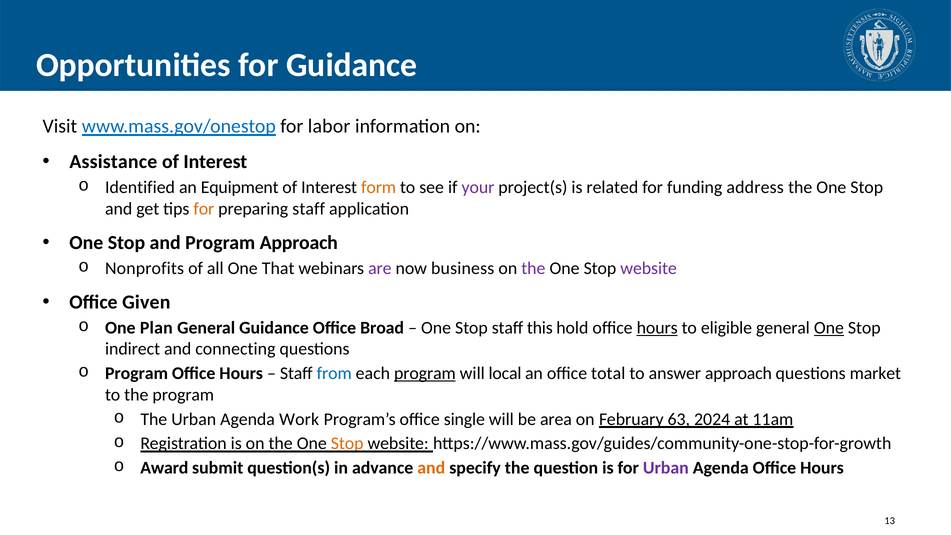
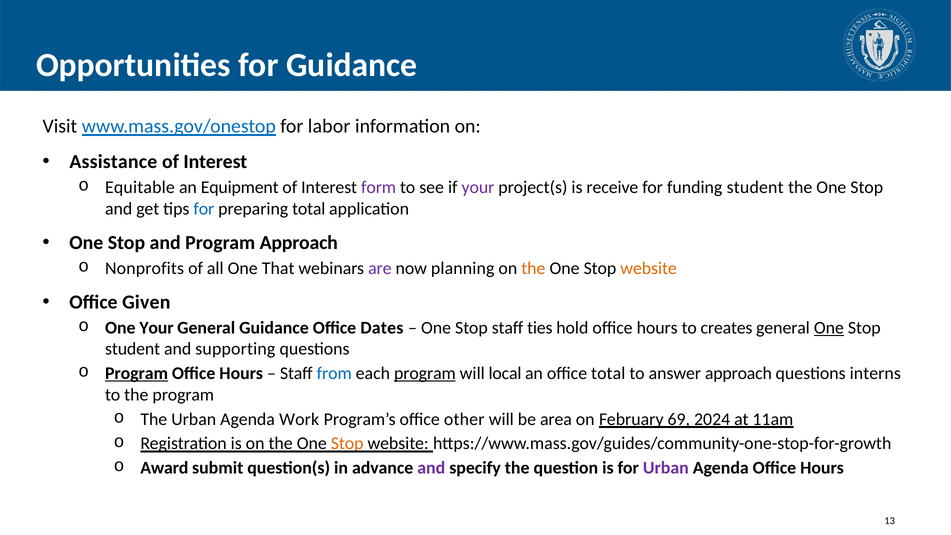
Identified: Identified -> Equitable (140, 187)
form colour: orange -> purple (379, 187)
related: related -> receive (612, 187)
funding address: address -> student (755, 187)
for colour: orange -> blue (204, 209)
preparing staff: staff -> total (309, 209)
business: business -> planning (463, 268)
the colour: purple -> orange (533, 268)
website colour: purple -> orange (649, 268)
One Plan: Plan -> Your (156, 328)
Broad: Broad -> Dates (382, 328)
this: this -> ties (540, 328)
hours underline: present -> none (657, 328)
eligible: eligible -> creates (727, 328)
indirect: indirect -> student (133, 349)
connecting: connecting -> supporting (235, 349)
Program underline: none -> present (137, 373)
market: market -> interns (875, 373)
single: single -> other (464, 419)
63: 63 -> 69 (679, 419)
and colour: orange -> purple (431, 468)
